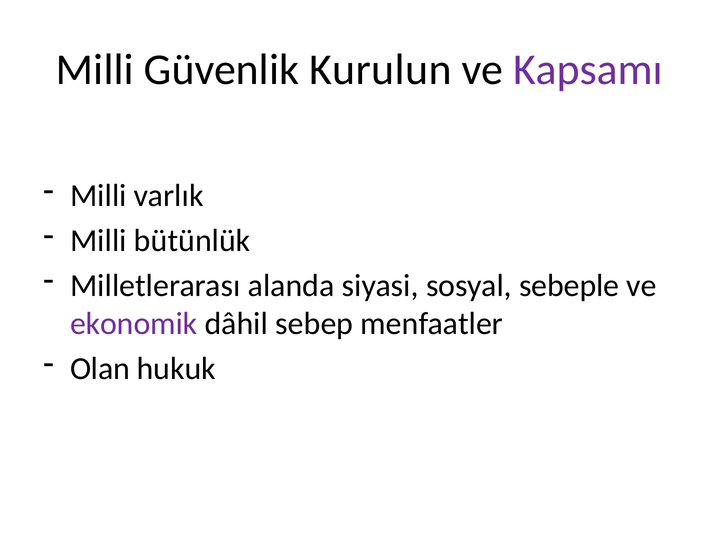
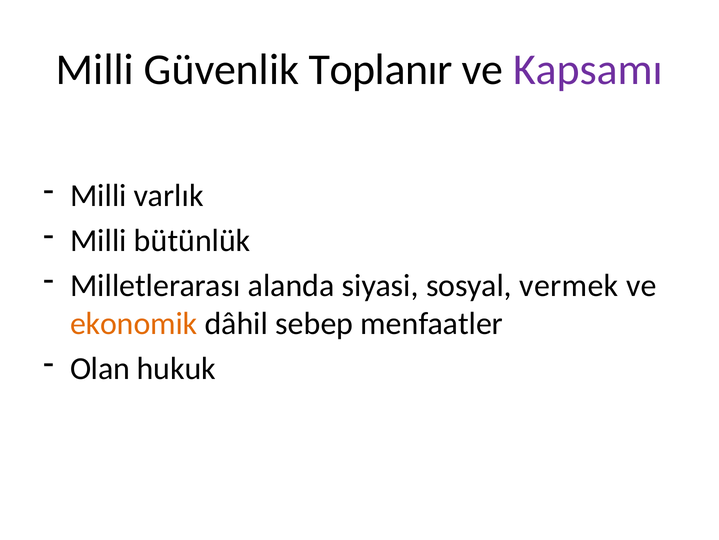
Kurulun: Kurulun -> Toplanır (381, 70)
sebeple: sebeple -> vermek (569, 285)
ekonomik colour: purple -> orange (134, 323)
